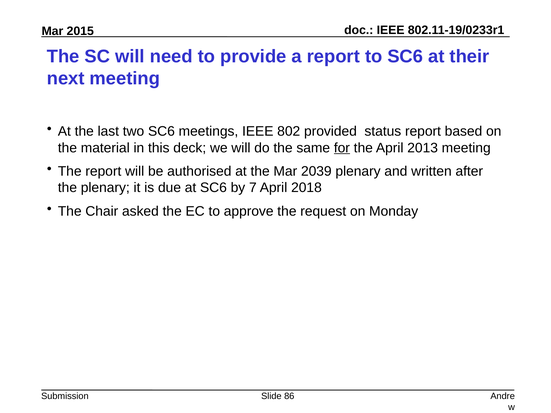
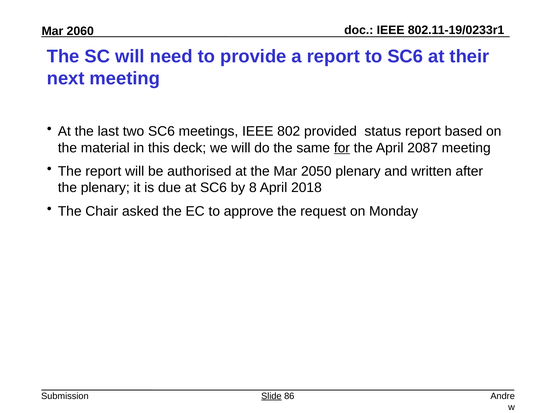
2015: 2015 -> 2060 (80, 31)
2013: 2013 -> 2087 (423, 148)
2039: 2039 -> 2050 (316, 171)
7: 7 -> 8 (253, 188)
Slide underline: none -> present (271, 396)
